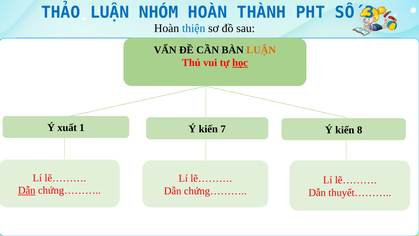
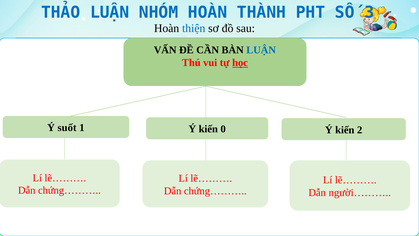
LUẬN colour: orange -> blue (261, 50)
xuất: xuất -> suốt (67, 127)
7: 7 -> 0 (223, 129)
8: 8 -> 2 (360, 130)
Dẫn underline: present -> none (27, 190)
thuyết………: thuyết……… -> người……… (360, 192)
